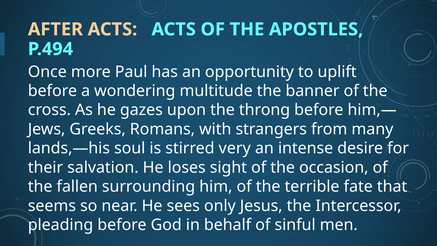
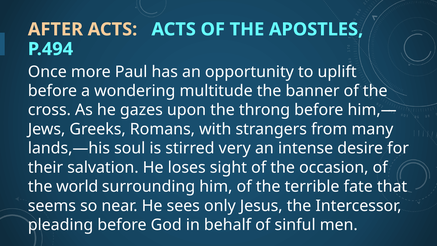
fallen: fallen -> world (77, 186)
